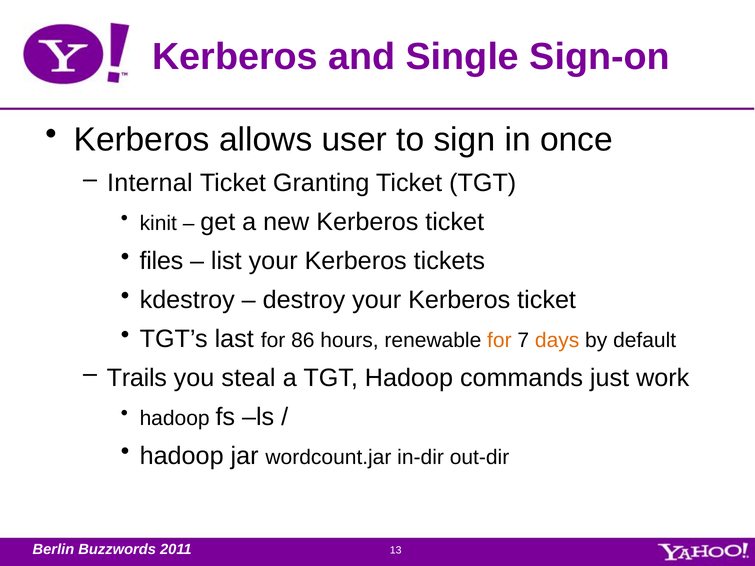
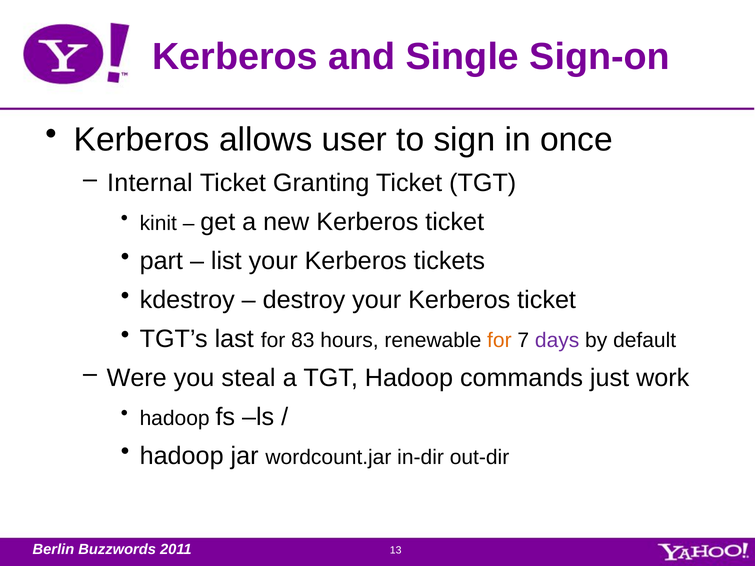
files: files -> part (161, 261)
86: 86 -> 83 (303, 340)
days colour: orange -> purple (557, 340)
Trails: Trails -> Were (137, 378)
